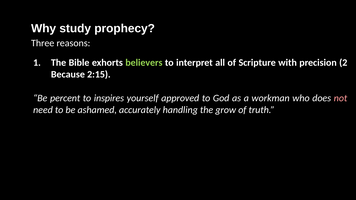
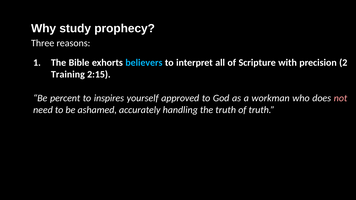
believers colour: light green -> light blue (144, 63)
Because: Because -> Training (68, 74)
the grow: grow -> truth (226, 110)
